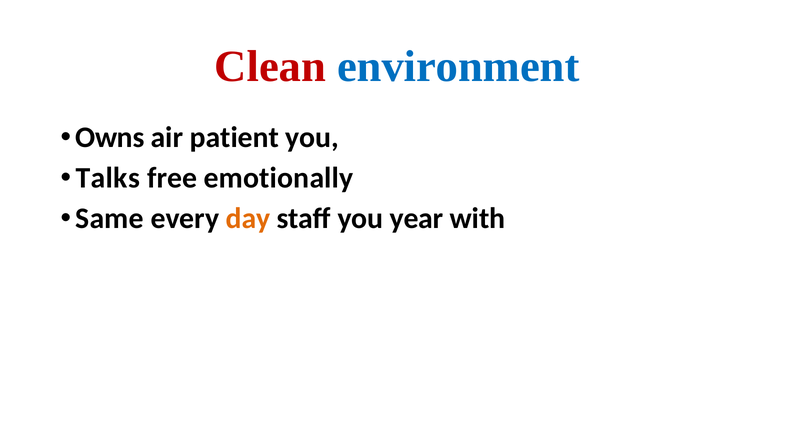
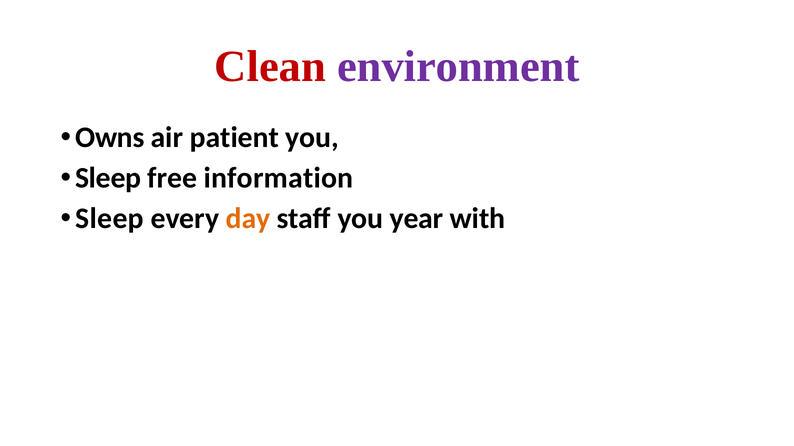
environment colour: blue -> purple (458, 67)
Talks: Talks -> Sleep (108, 178)
emotionally: emotionally -> information (279, 178)
Same: Same -> Sleep (110, 219)
